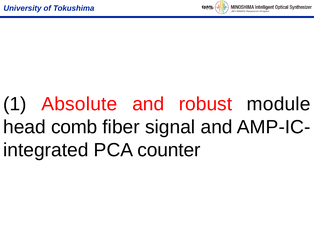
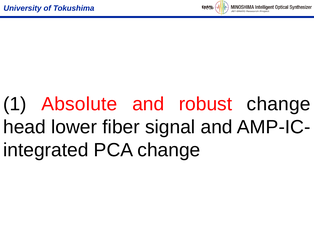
robust module: module -> change (279, 104)
comb: comb -> lower (74, 127)
PCA counter: counter -> change (169, 150)
